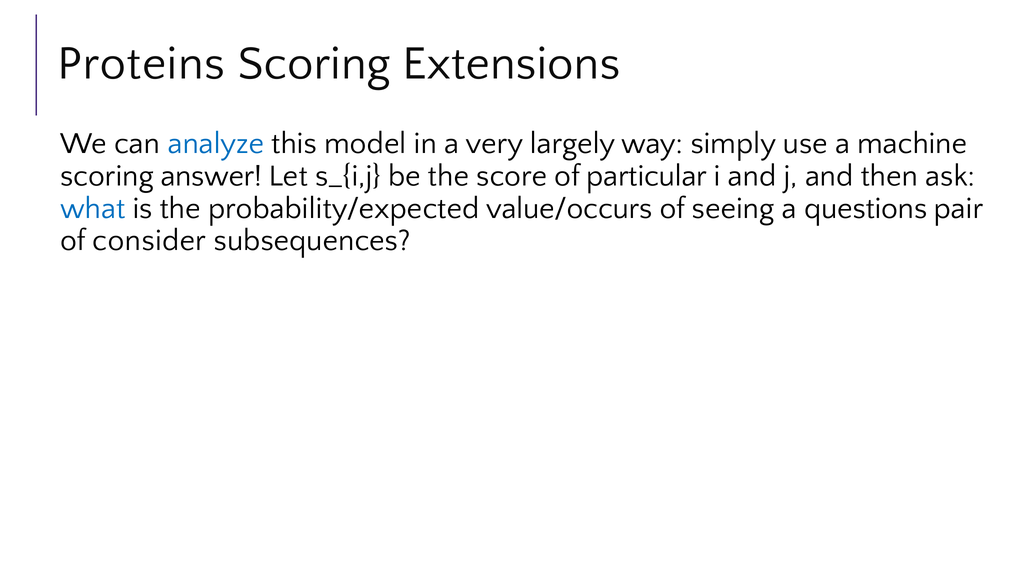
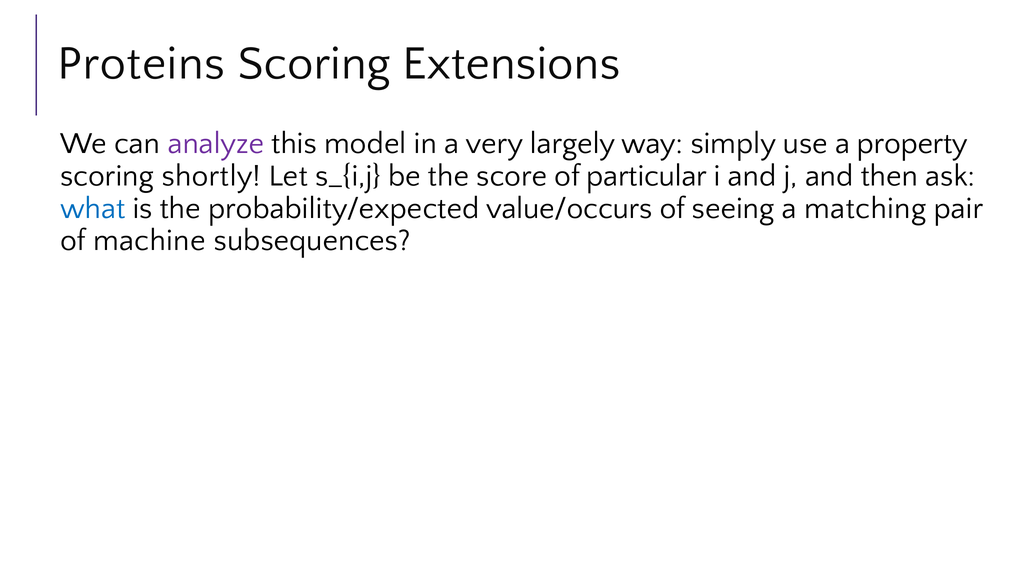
analyze colour: blue -> purple (216, 143)
machine: machine -> property (912, 143)
answer: answer -> shortly (211, 176)
questions: questions -> matching (865, 208)
consider: consider -> machine (149, 240)
